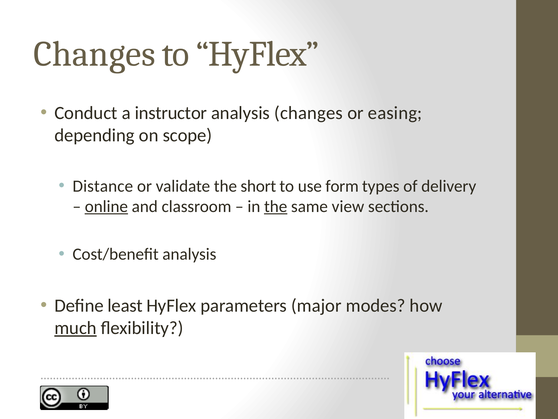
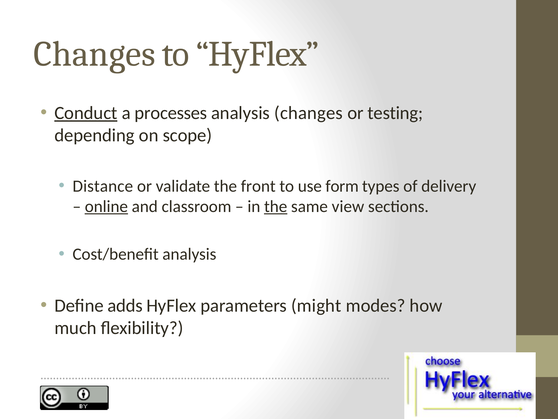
Conduct underline: none -> present (86, 113)
instructor: instructor -> processes (171, 113)
easing: easing -> testing (395, 113)
short: short -> front (258, 186)
least: least -> adds (125, 305)
major: major -> might (316, 305)
much underline: present -> none (76, 328)
